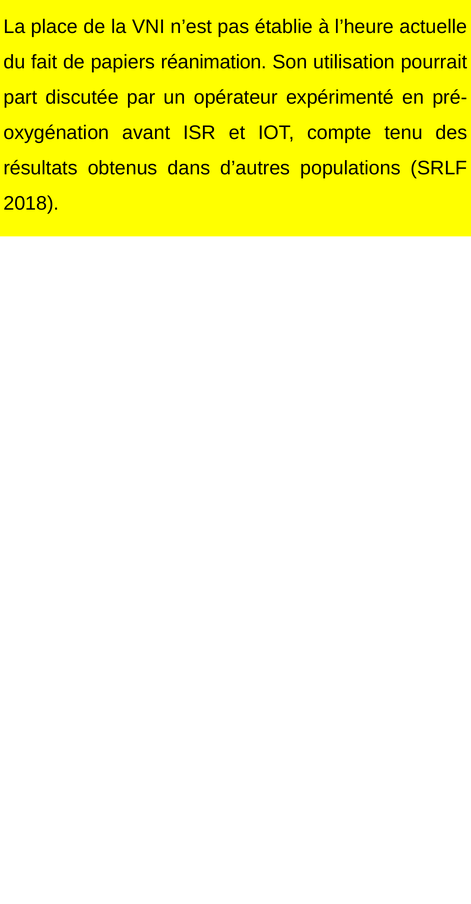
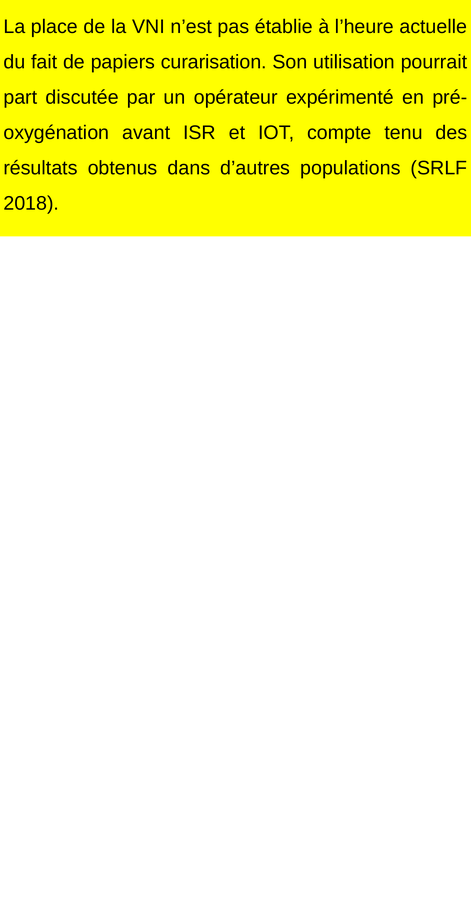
réanimation: réanimation -> curarisation (214, 62)
